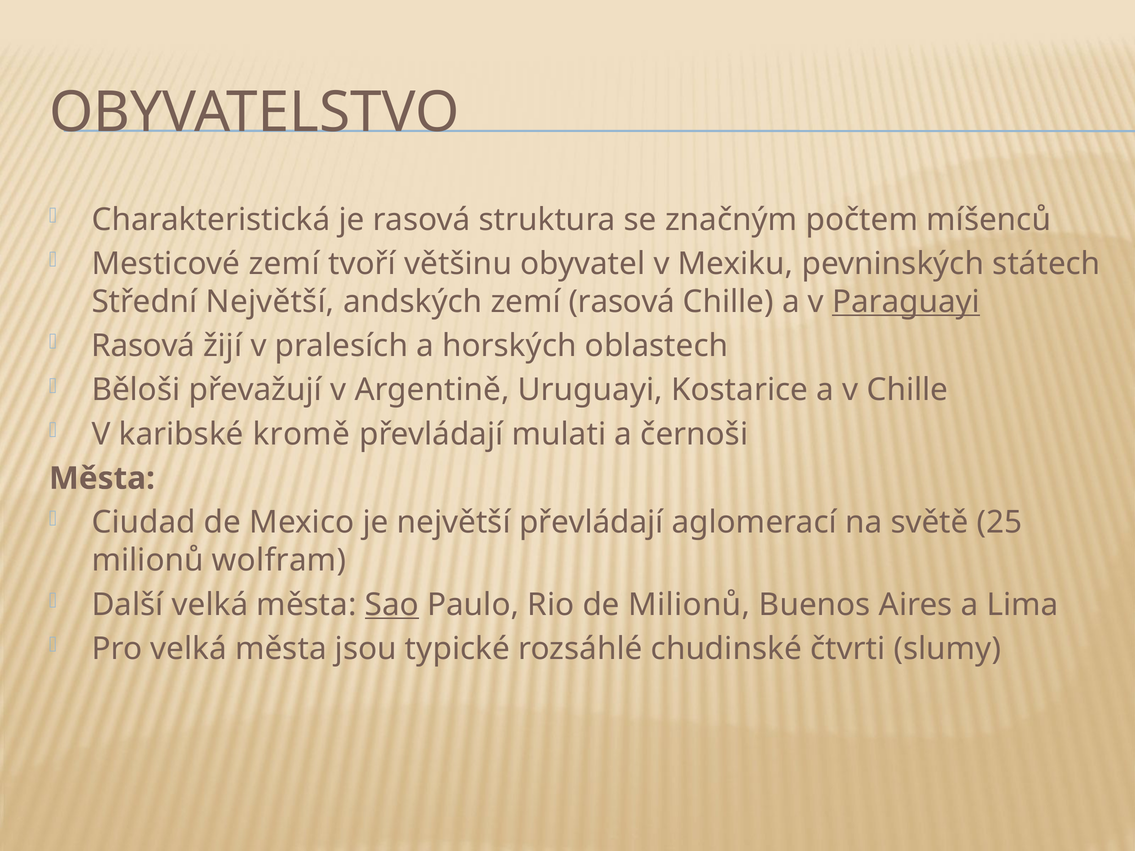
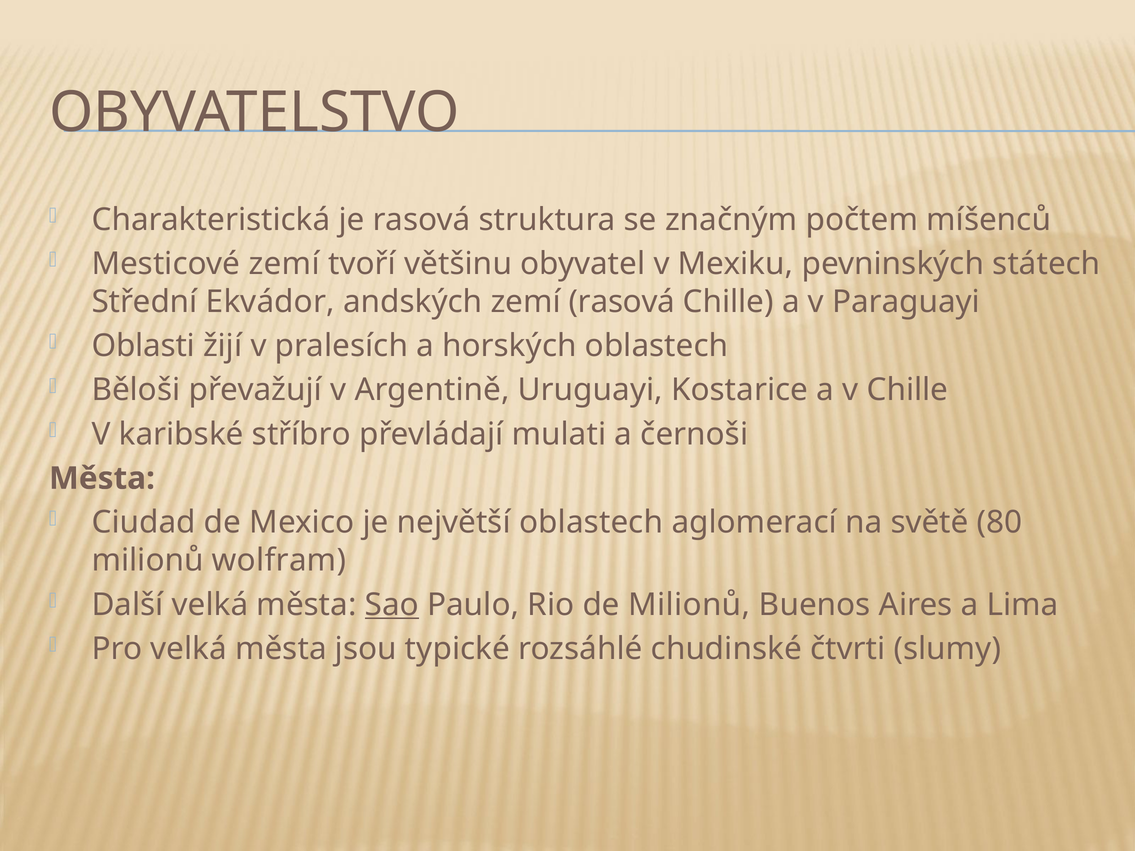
Střední Největší: Největší -> Ekvádor (270, 302)
Paraguayi underline: present -> none (906, 302)
Rasová: Rasová -> Oblasti (143, 346)
kromě: kromě -> stříbro (301, 434)
největší převládají: převládají -> oblastech (591, 523)
25: 25 -> 80 (1000, 523)
